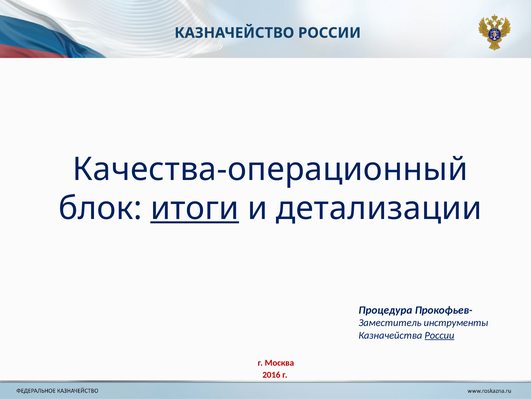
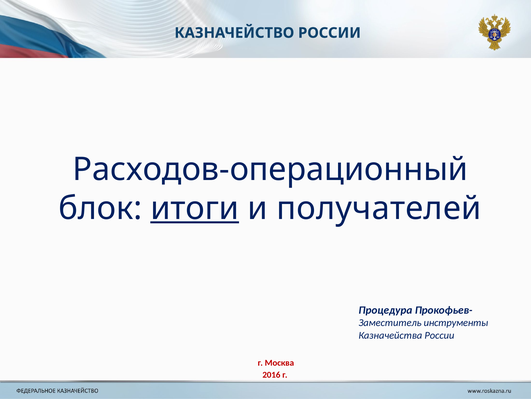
Качества-операционный: Качества-операционный -> Расходов-операционный (270, 169)
детализации: детализации -> получателей (379, 208)
России underline: present -> none (439, 335)
